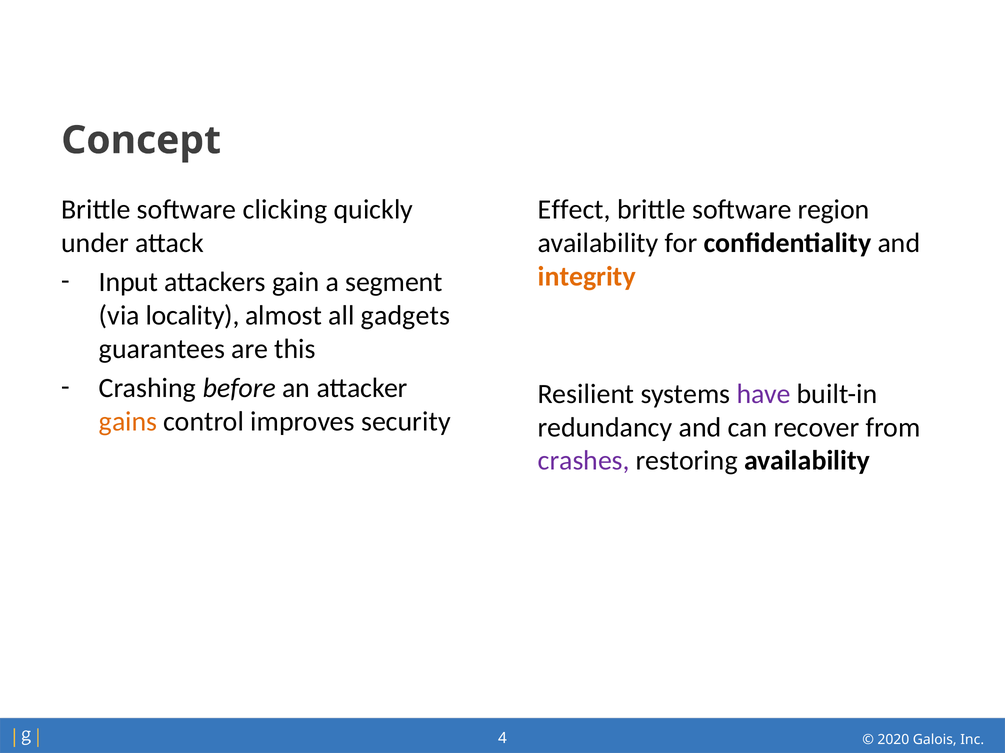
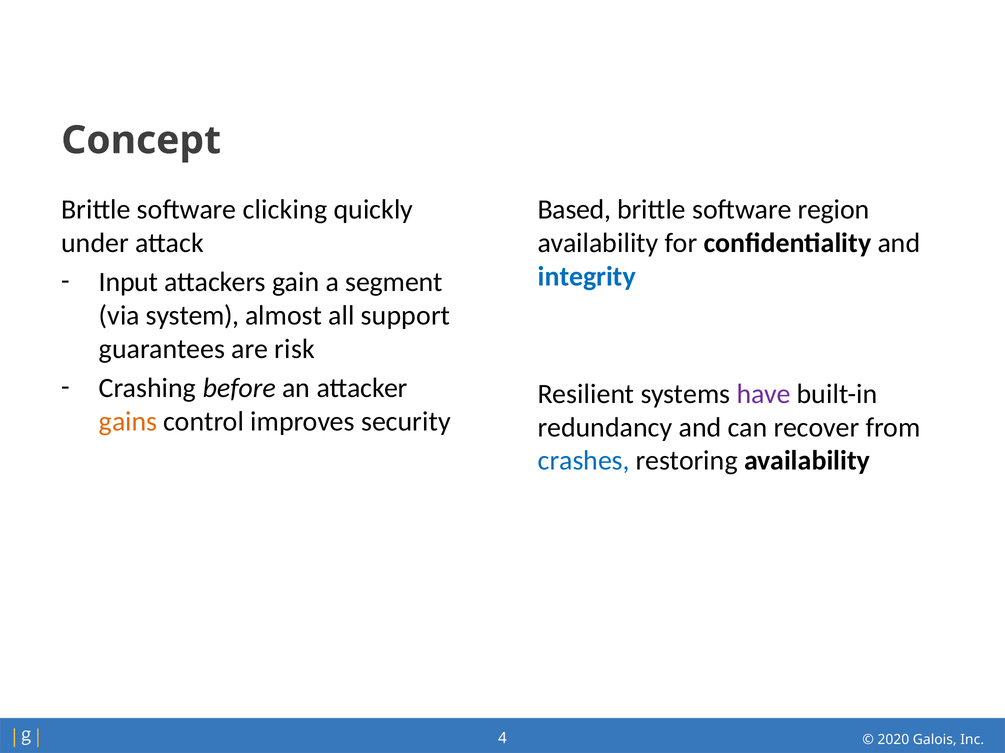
Effect: Effect -> Based (574, 210)
integrity colour: orange -> blue (587, 277)
locality: locality -> system (193, 316)
gadgets: gadgets -> support (405, 316)
this: this -> risk (295, 350)
crashes colour: purple -> blue (584, 461)
